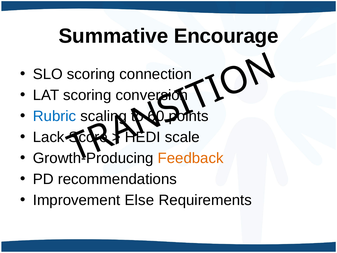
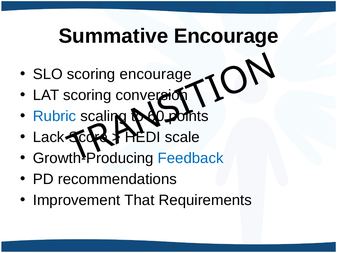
scoring connection: connection -> encourage (156, 74)
Feedback colour: orange -> blue (191, 158)
Else: Else -> That (139, 200)
